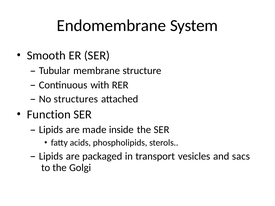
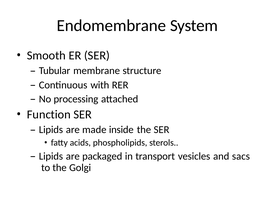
structures: structures -> processing (76, 99)
